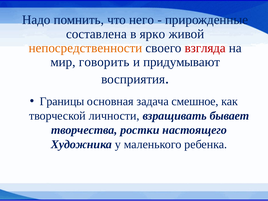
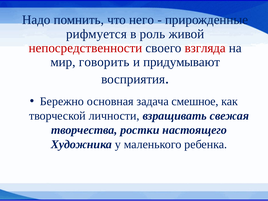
составлена: составлена -> рифмуется (96, 34)
ярко: ярко -> роль (152, 34)
непосредственности colour: orange -> red (85, 48)
Границы: Границы -> Бережно (62, 101)
бывает: бывает -> свежая (229, 116)
